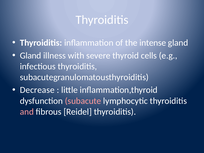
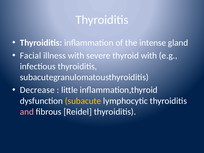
Gland: Gland -> Facial (31, 56)
thyroid cells: cells -> with (149, 56)
subacute colour: pink -> yellow (83, 101)
